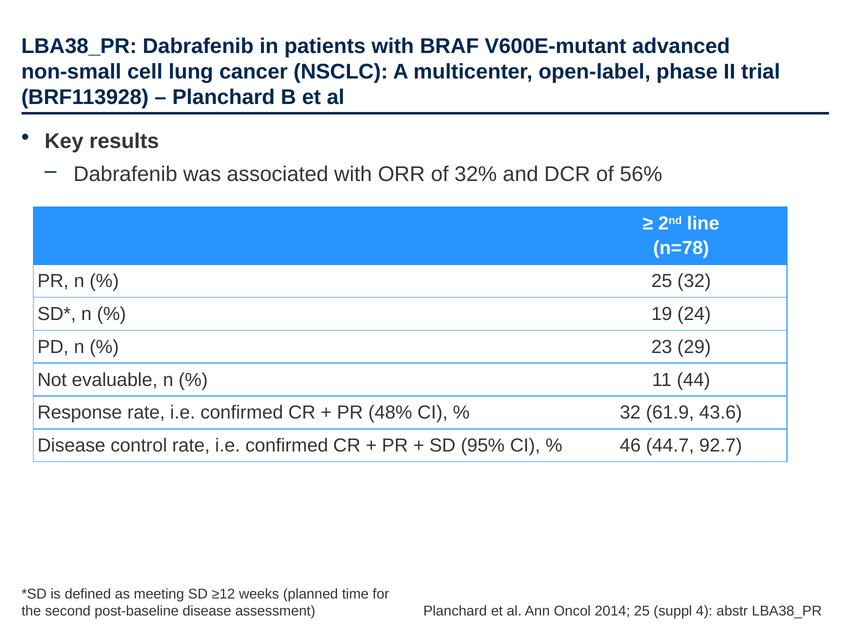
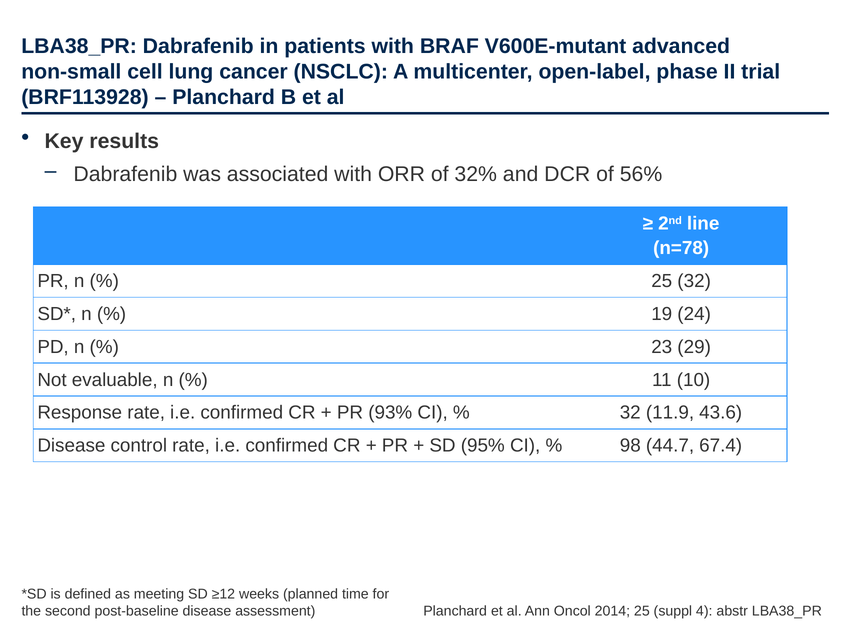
44: 44 -> 10 (694, 380)
48%: 48% -> 93% (390, 413)
61.9: 61.9 -> 11.9 (670, 413)
46: 46 -> 98 (630, 446)
92.7: 92.7 -> 67.4 (721, 446)
